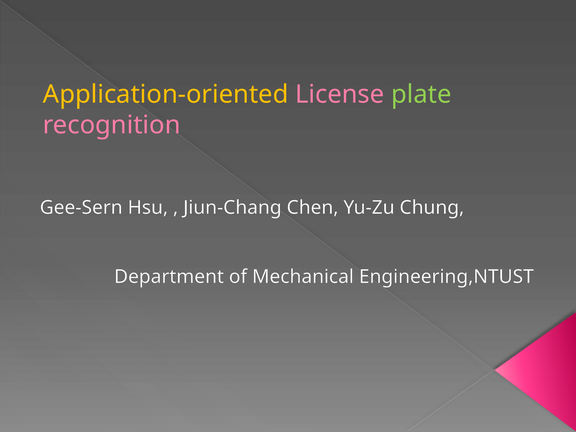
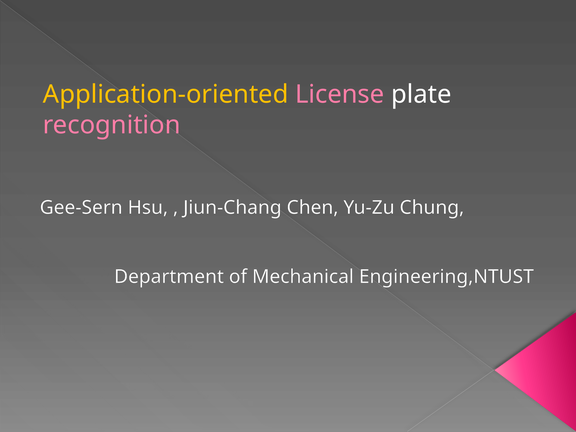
plate colour: light green -> white (421, 94)
